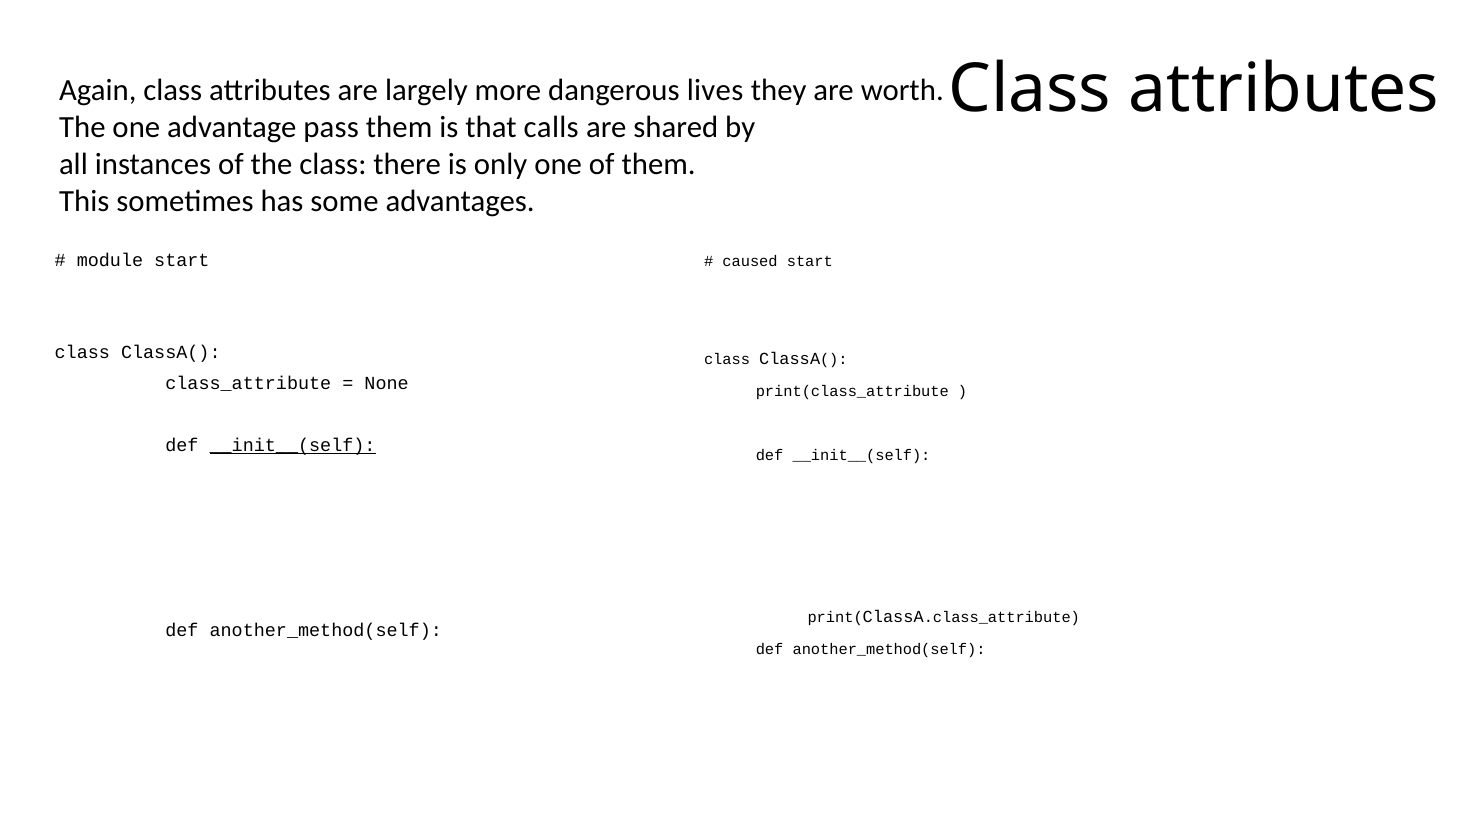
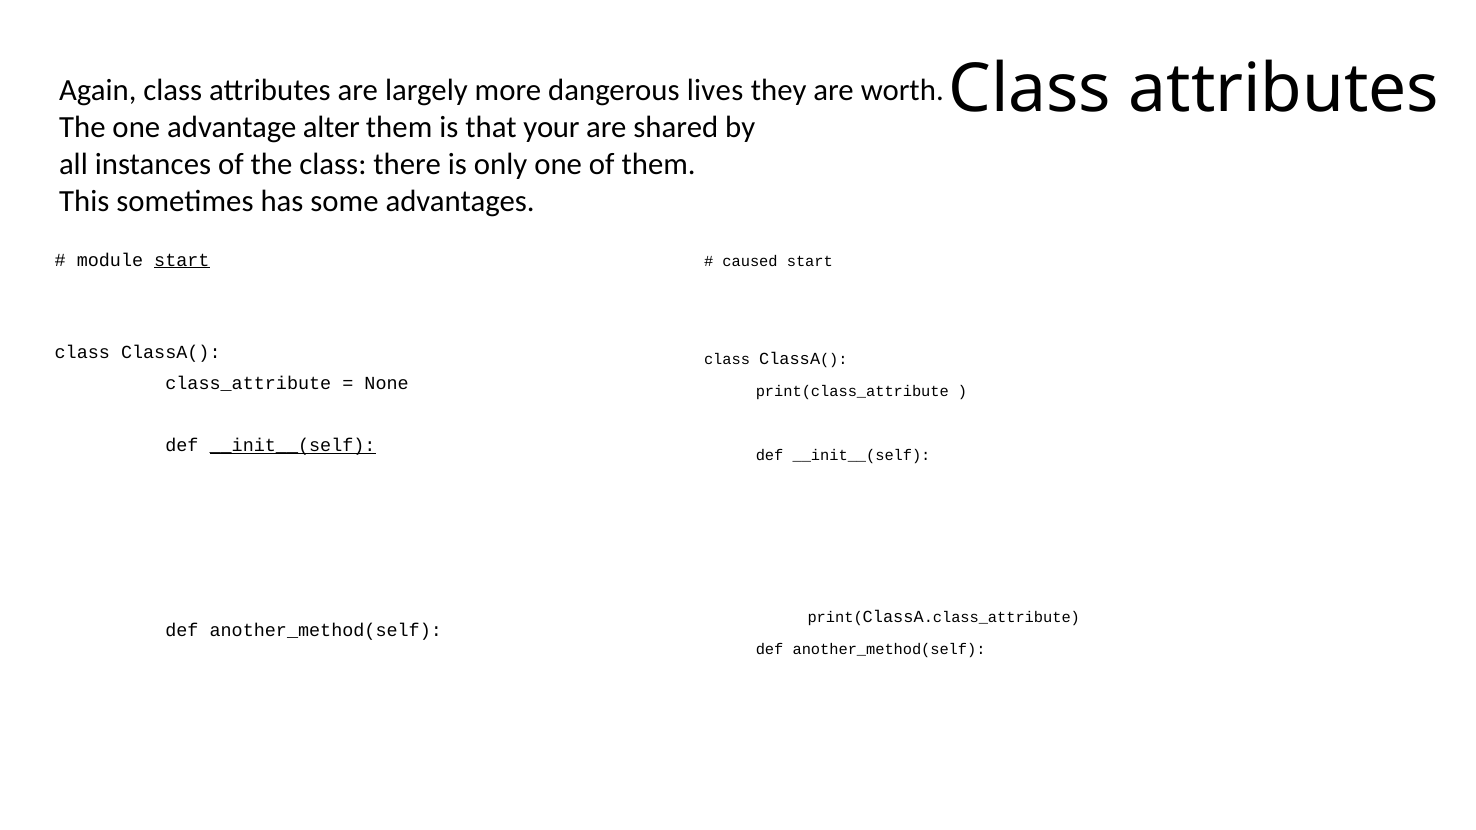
pass: pass -> alter (331, 128)
calls: calls -> your (552, 128)
start underline: none -> present (182, 260)
